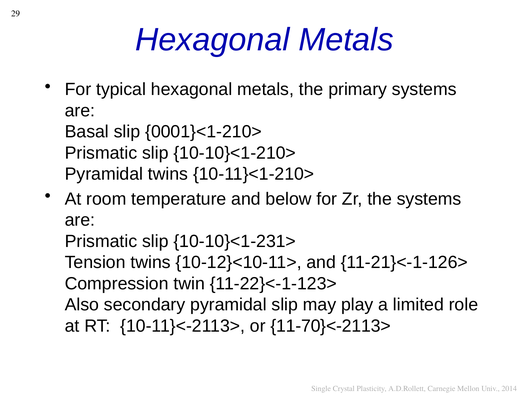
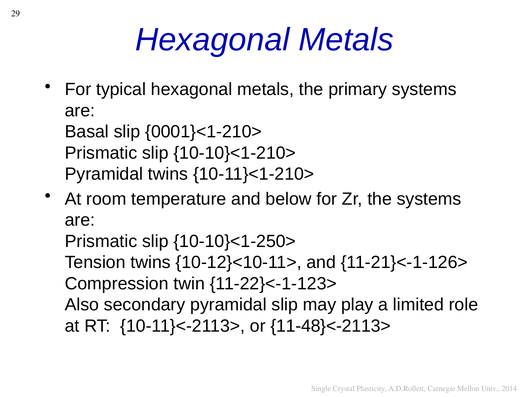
10-10}<1-231>: 10-10}<1-231> -> 10-10}<1-250> (235, 241)
11-70}<-2113>: 11-70}<-2113> -> 11-48}<-2113> (331, 326)
